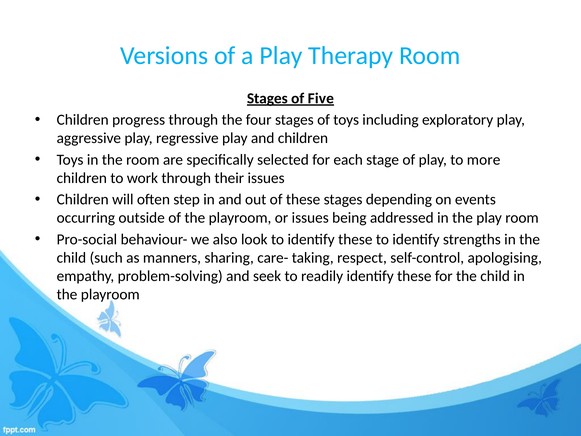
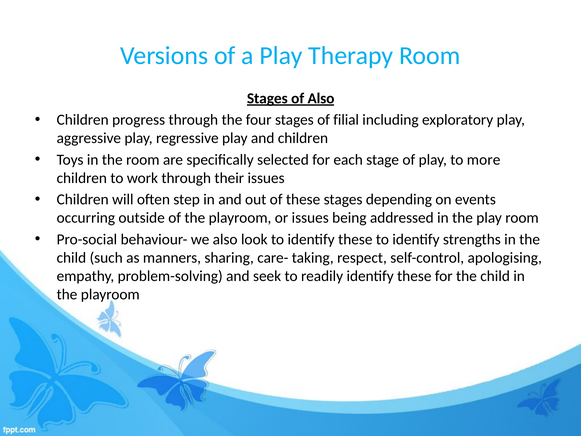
of Five: Five -> Also (321, 98)
of toys: toys -> filial (346, 120)
